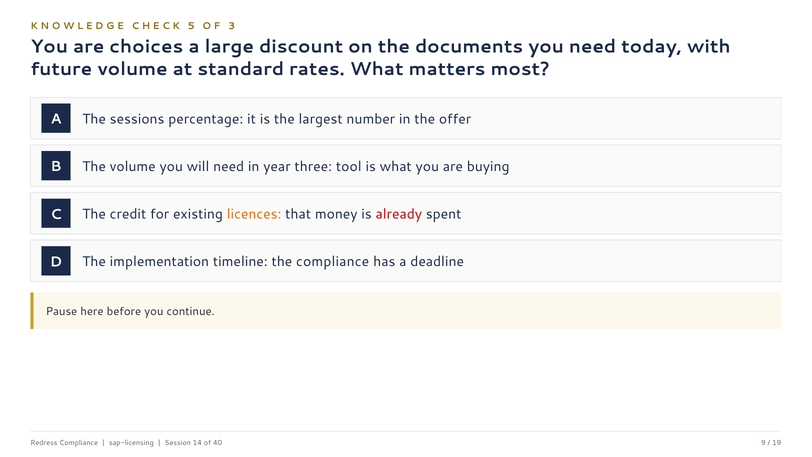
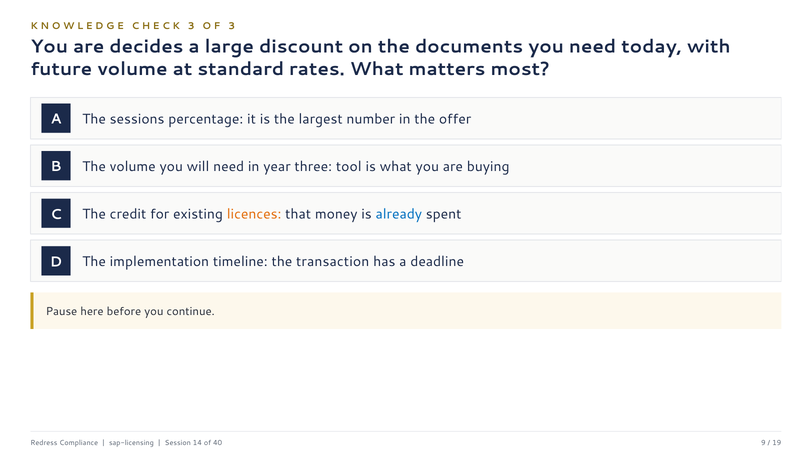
5: 5 -> 3 (191, 26)
choices: choices -> decides (146, 47)
already colour: red -> blue (399, 214)
the compliance: compliance -> transaction (333, 262)
